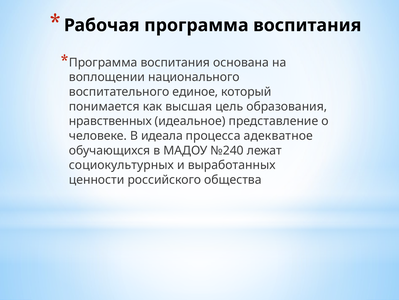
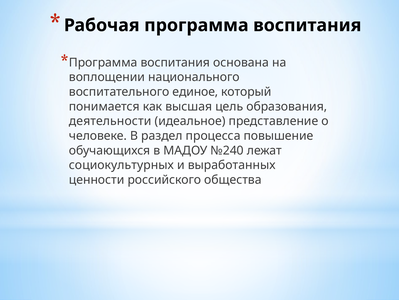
нравственных: нравственных -> деятельности (110, 121)
идеала: идеала -> раздел (162, 136)
адекватное: адекватное -> повышение (278, 136)
